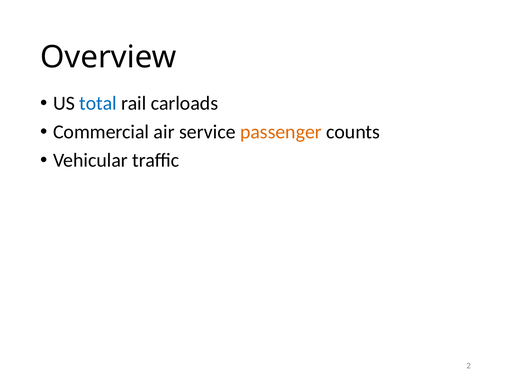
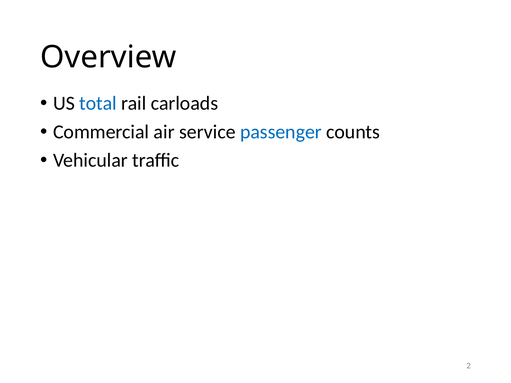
passenger colour: orange -> blue (281, 132)
